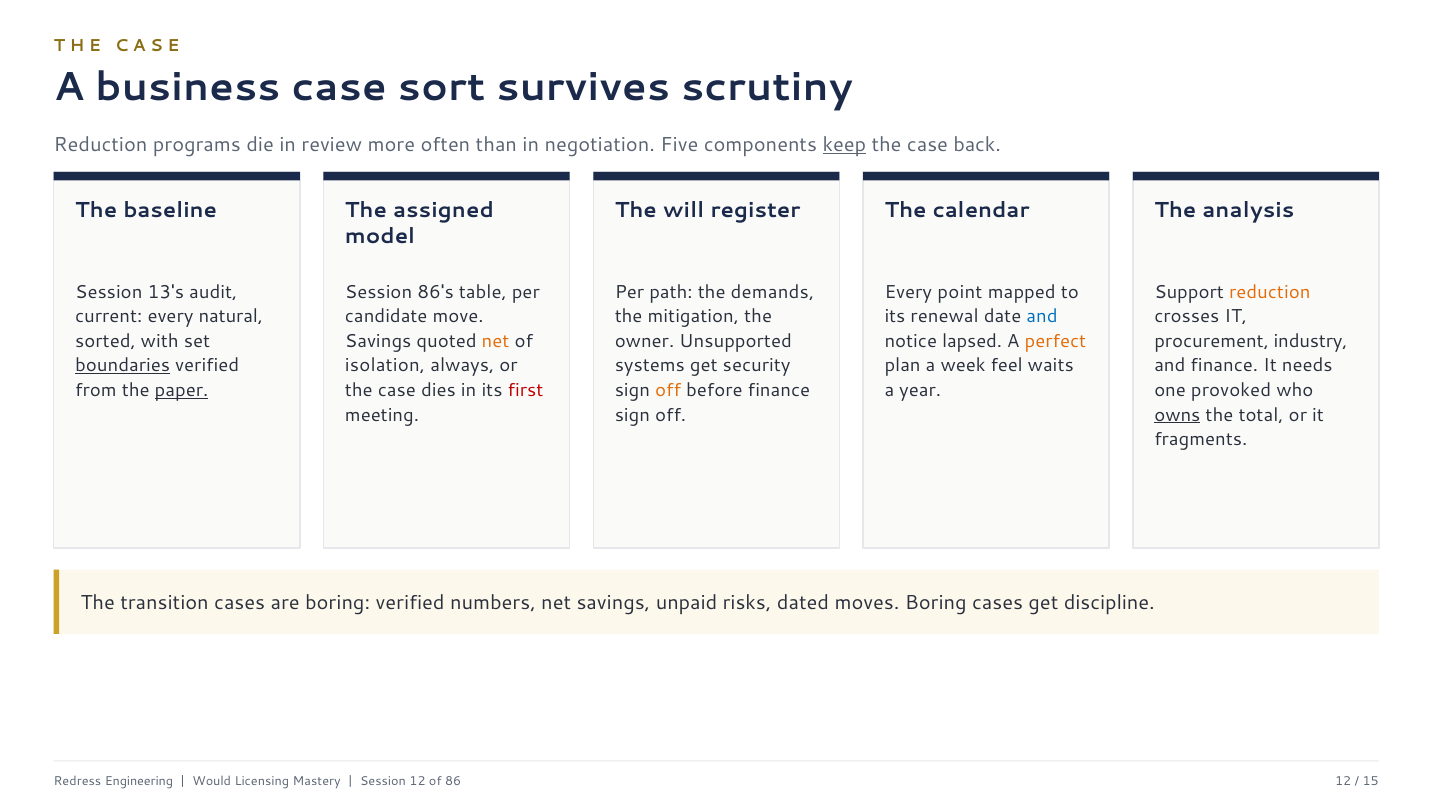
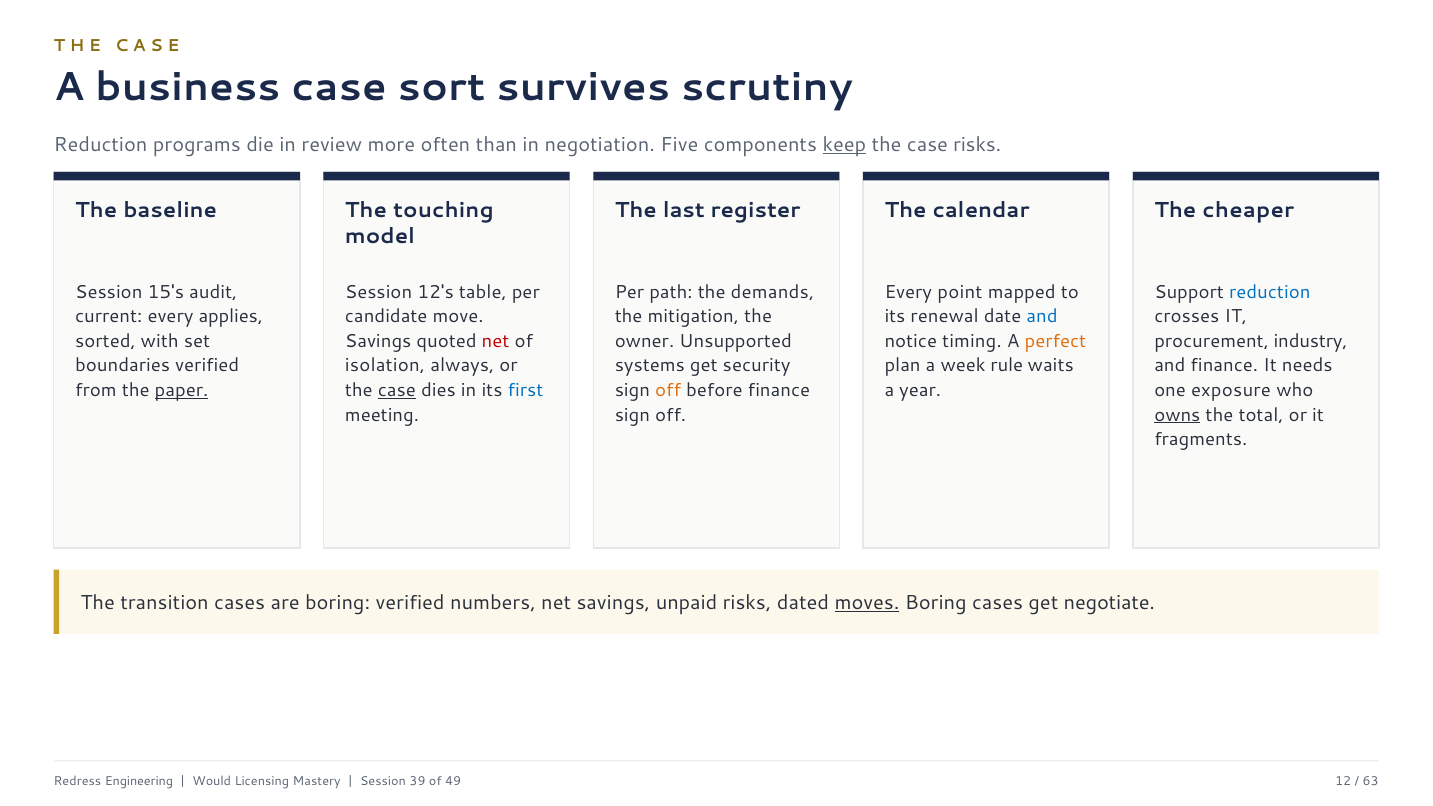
case back: back -> risks (977, 145)
assigned: assigned -> touching (443, 210)
will: will -> last (684, 210)
analysis: analysis -> cheaper (1248, 210)
13's: 13's -> 15's (166, 292)
86's: 86's -> 12's (436, 292)
reduction colour: orange -> blue (1270, 292)
natural: natural -> applies (231, 317)
net colour: orange -> red (496, 341)
lapsed: lapsed -> timing (972, 341)
boundaries underline: present -> none (123, 366)
feel: feel -> rule (1007, 366)
case underline: none -> present (397, 390)
first colour: red -> blue (525, 390)
provoked: provoked -> exposure (1231, 390)
moves underline: none -> present (867, 603)
discipline: discipline -> negotiate (1109, 603)
Session 12: 12 -> 39 (418, 781)
86: 86 -> 49 (453, 781)
15: 15 -> 63 (1371, 781)
